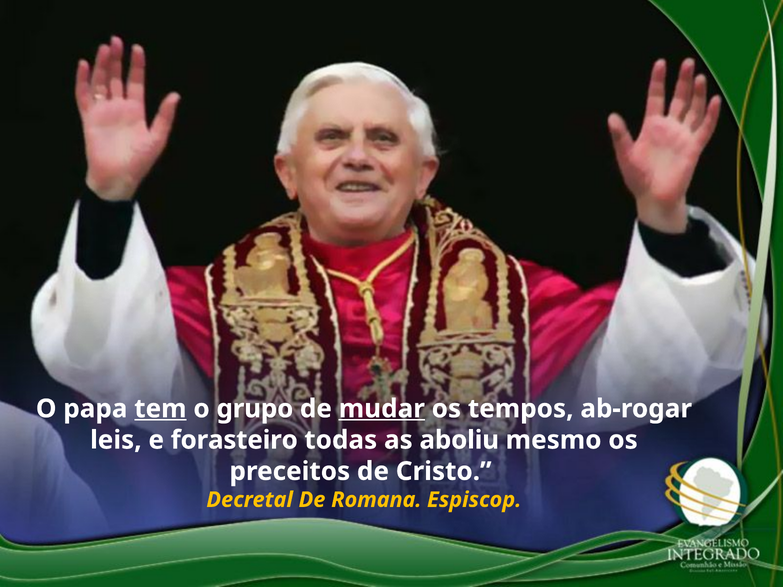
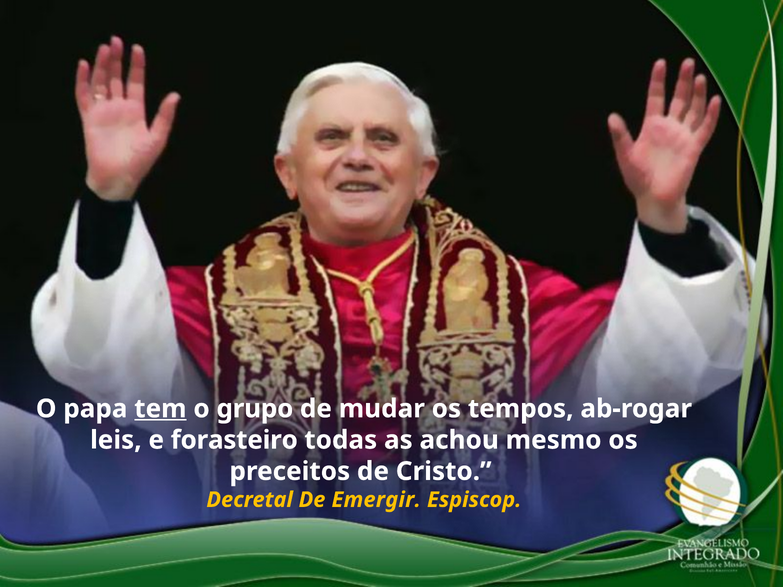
mudar underline: present -> none (382, 409)
aboliu: aboliu -> achou (459, 440)
Romana: Romana -> Emergir (376, 500)
